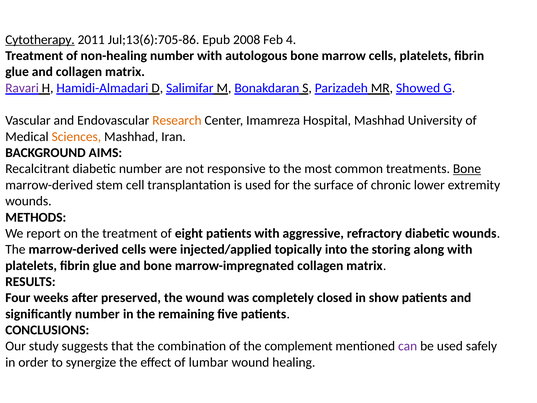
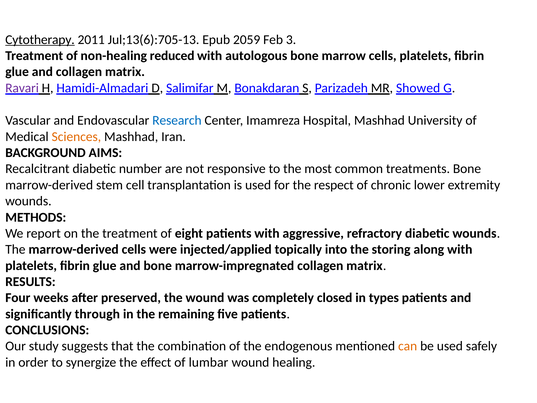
Jul;13(6):705-86: Jul;13(6):705-86 -> Jul;13(6):705-13 (154, 40)
2008: 2008 -> 2059 (247, 40)
4: 4 -> 3 (291, 40)
non-healing number: number -> reduced (172, 56)
Research colour: orange -> blue (177, 120)
Bone underline: present -> none (467, 169)
surface: surface -> respect (334, 185)
show: show -> types (384, 298)
significantly number: number -> through (97, 314)
complement: complement -> endogenous (298, 346)
can colour: purple -> orange (408, 346)
